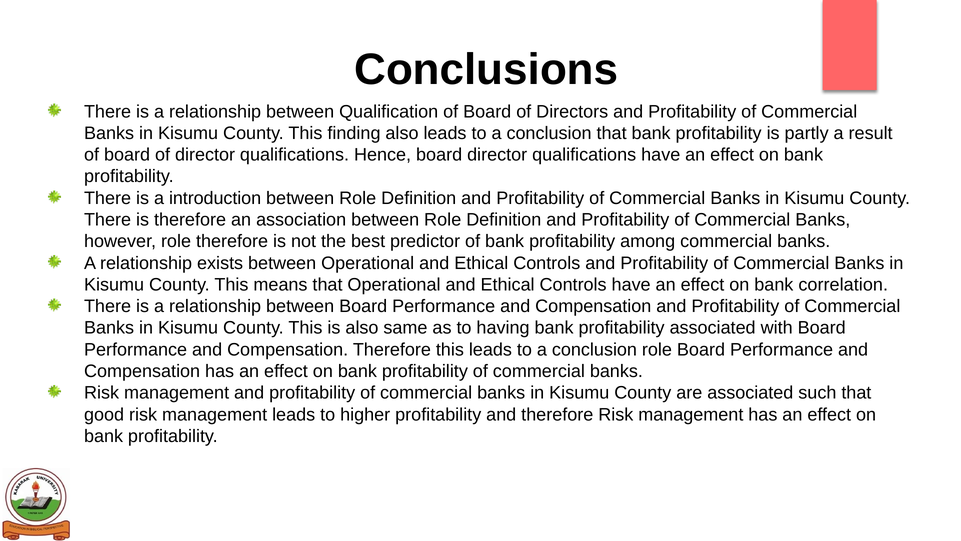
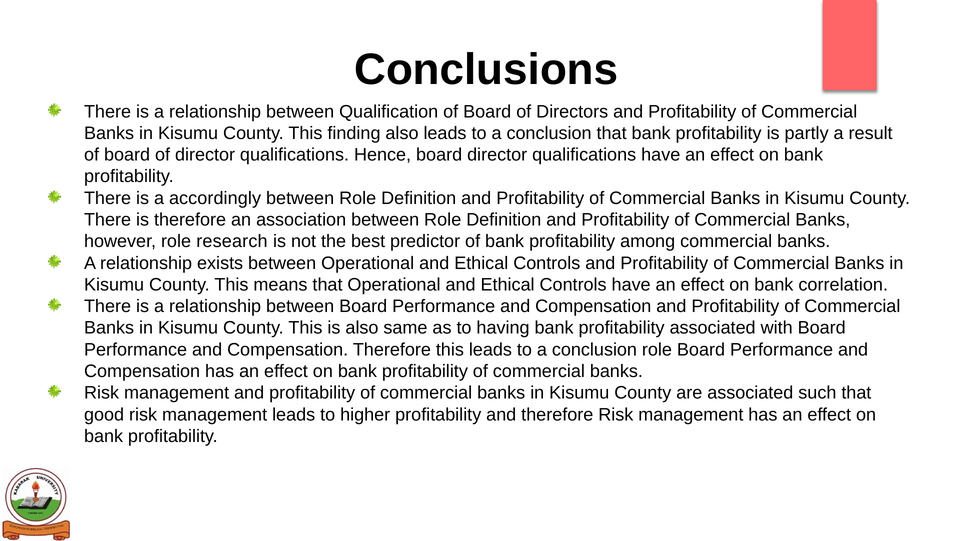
introduction: introduction -> accordingly (215, 198)
role therefore: therefore -> research (232, 241)
